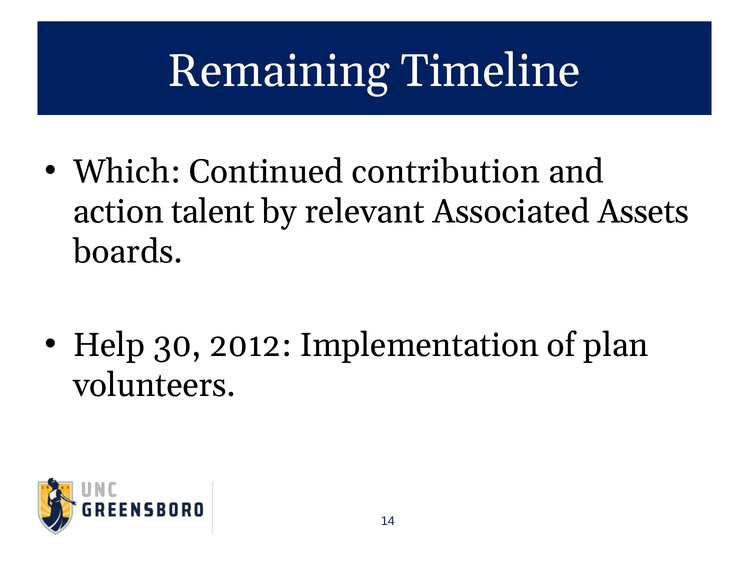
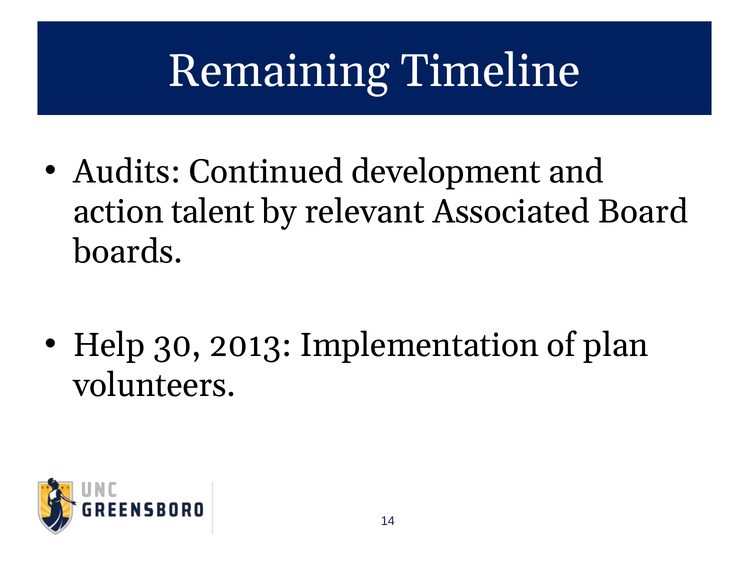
Which: Which -> Audits (127, 172)
contribution: contribution -> development (446, 172)
Assets: Assets -> Board (643, 212)
2012: 2012 -> 2013 (250, 345)
